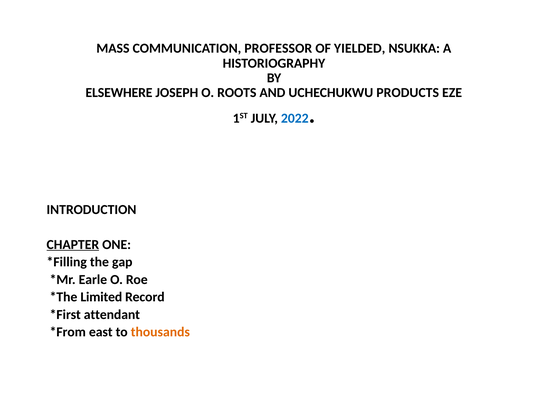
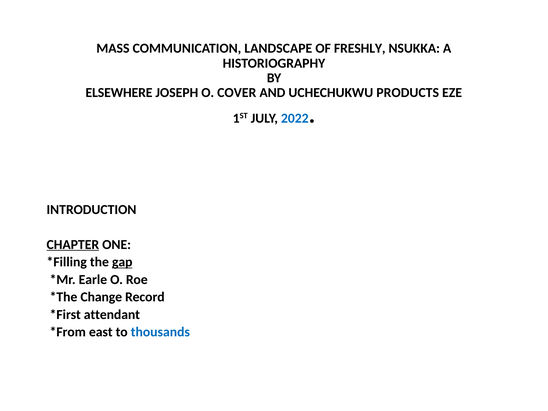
PROFESSOR: PROFESSOR -> LANDSCAPE (278, 48)
YIELDED: YIELDED -> FRESHLY (360, 48)
ROOTS: ROOTS -> COVER (237, 93)
gap underline: none -> present (122, 262)
Limited: Limited -> Change (101, 297)
thousands colour: orange -> blue (160, 332)
